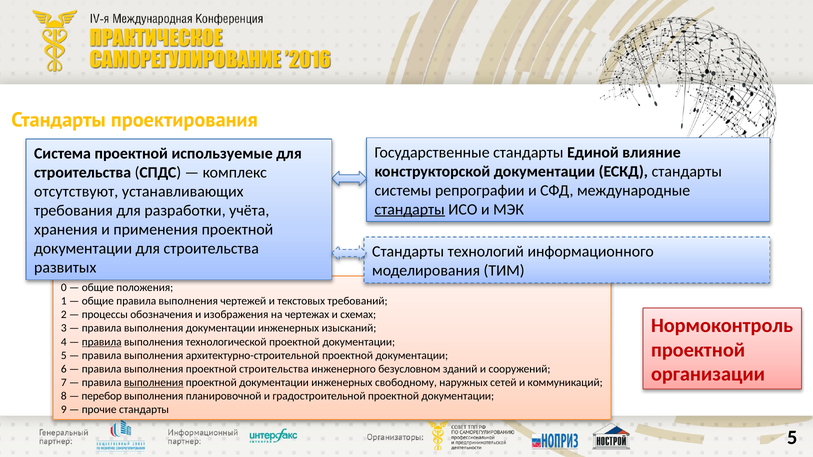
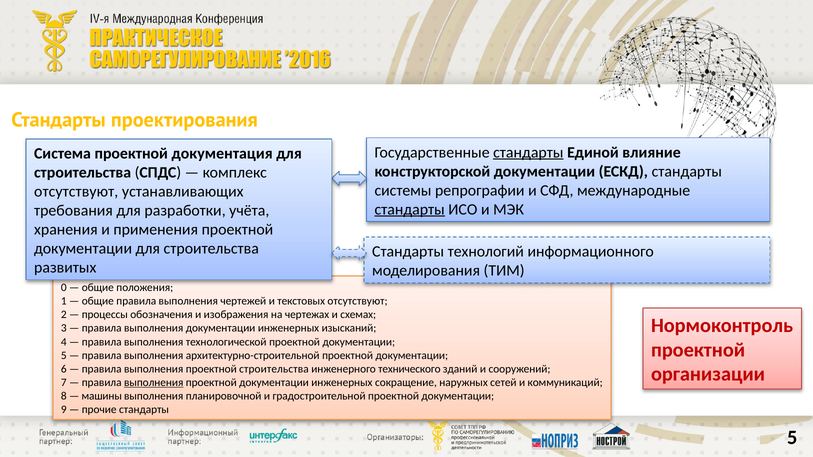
стандарты underline: none -> present (528, 153)
используемые: используемые -> документация (222, 154)
требований: требований -> отсутствуют (358, 301)
правила underline: present -> none (102, 342)
безусловном: безусловном -> технического (409, 369)
свободному: свободному -> сокращение (406, 383)
перебор: перебор -> машины (102, 396)
